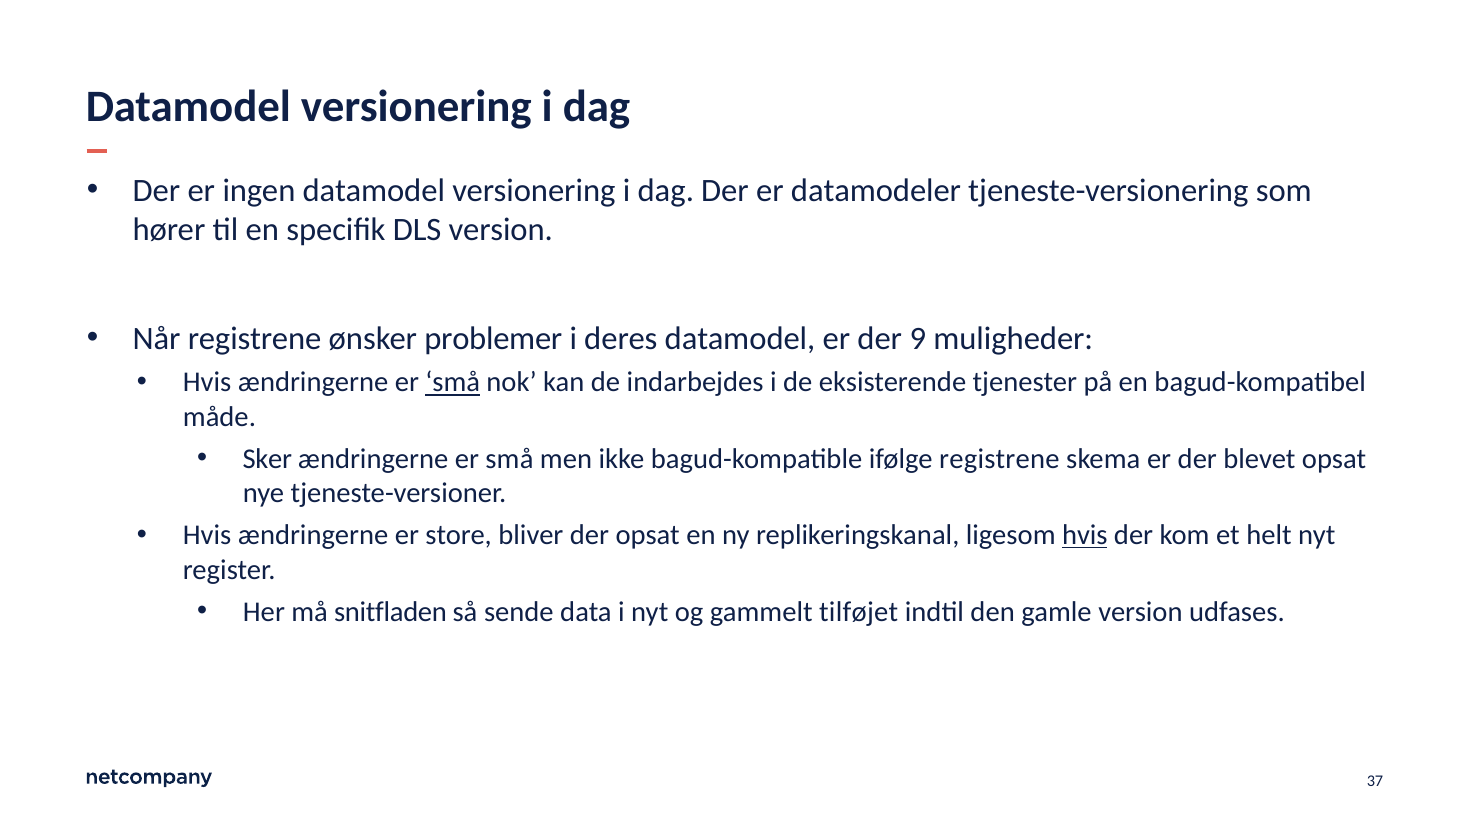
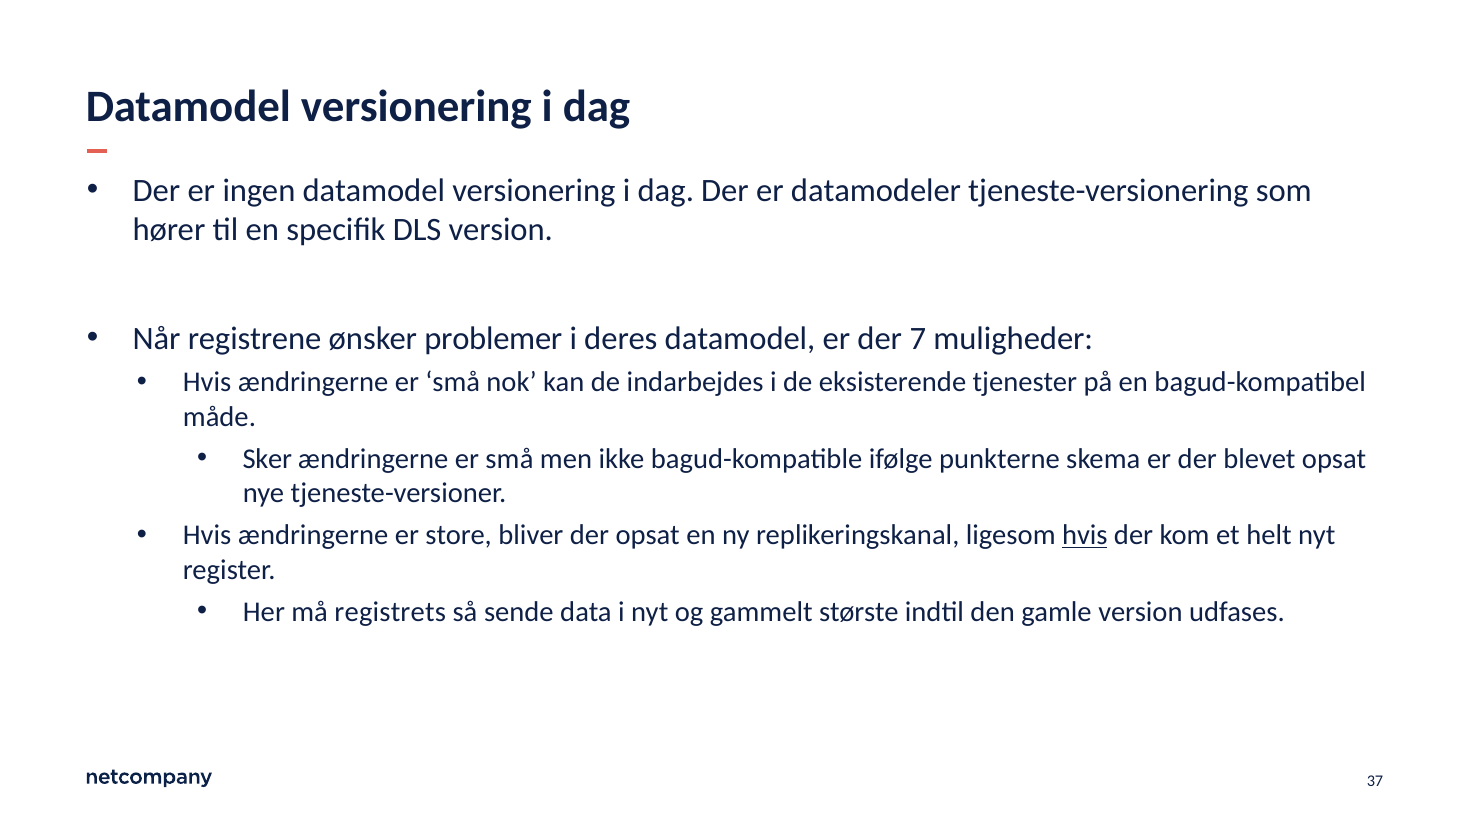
9: 9 -> 7 (918, 338)
små underline: present -> none (453, 382)
ifølge registrene: registrene -> punkterne (1000, 459)
snitfladen: snitfladen -> registrets (390, 612)
tilføjet: tilføjet -> største (859, 612)
